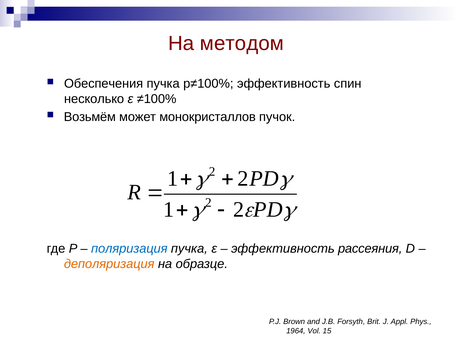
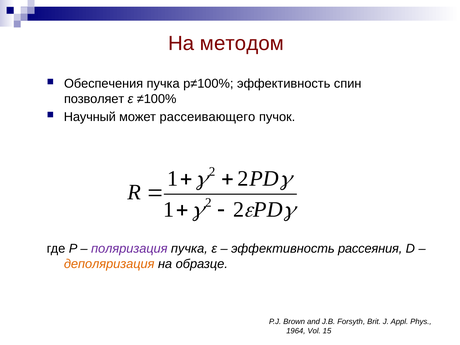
несколько: несколько -> позволяет (94, 99)
Возьмём: Возьмём -> Научный (90, 117)
монокристаллов: монокристаллов -> рассеивающего (207, 117)
поляризация colour: blue -> purple (129, 248)
